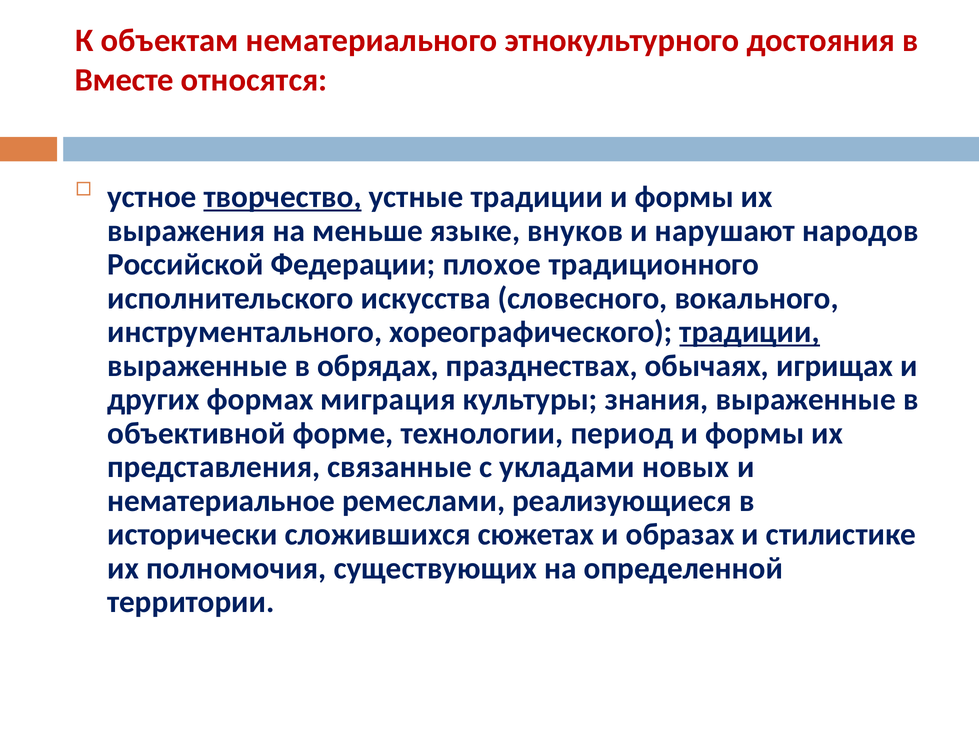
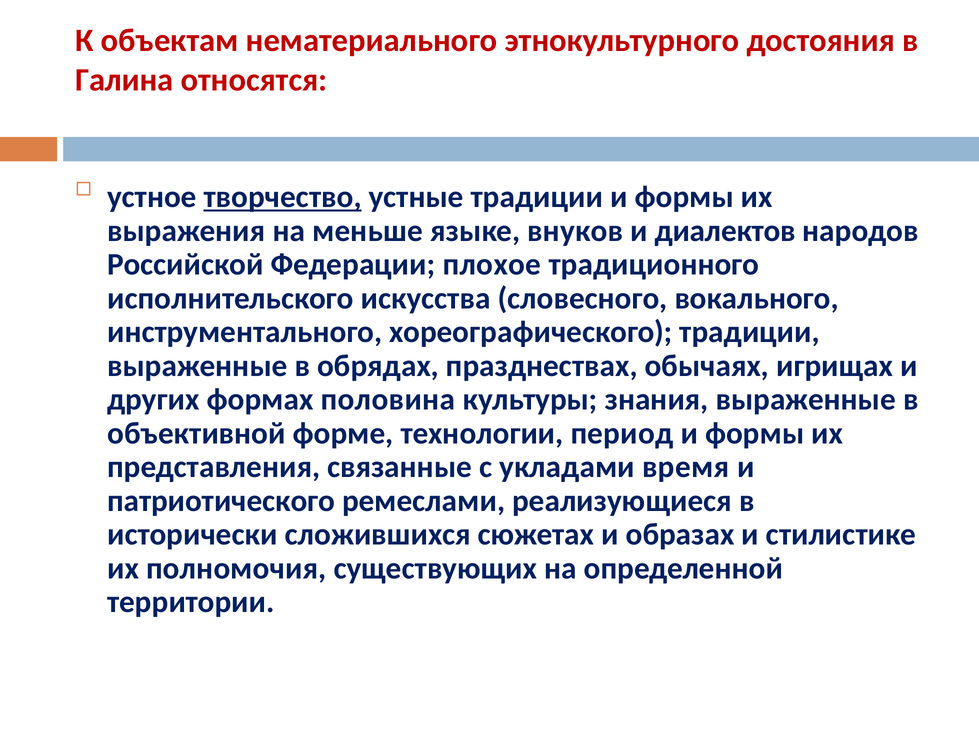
Вместе: Вместе -> Галина (124, 80)
нарушают: нарушают -> диалектов (725, 231)
традиции underline: present -> none (750, 332)
миграция: миграция -> половина (388, 400)
новых: новых -> время (686, 467)
нематериальное: нематериальное -> патриотического (221, 501)
